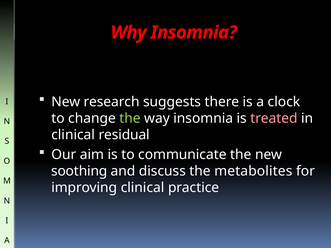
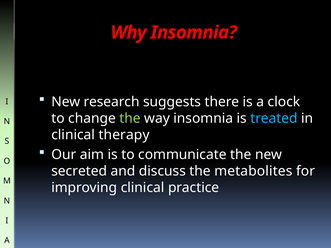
treated colour: pink -> light blue (274, 118)
residual: residual -> therapy (124, 135)
soothing: soothing -> secreted (79, 171)
